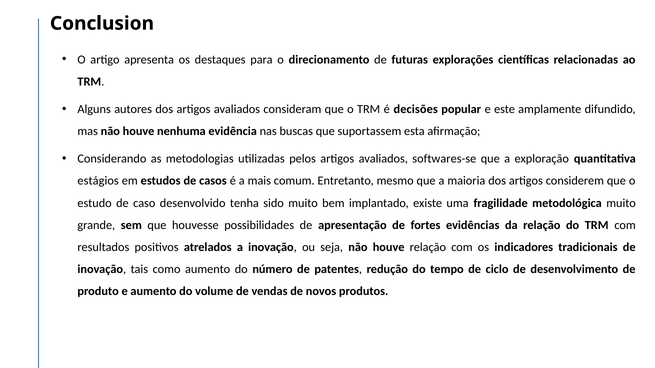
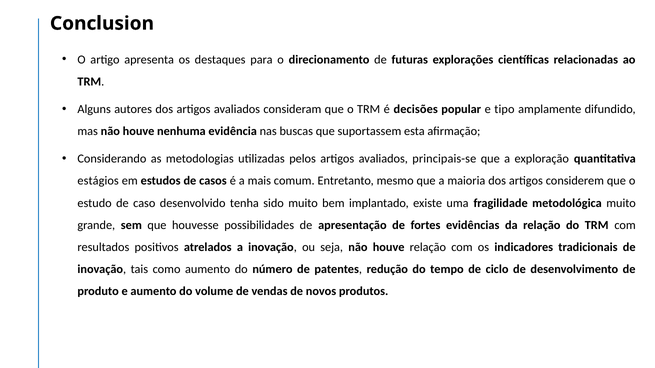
este: este -> tipo (504, 109)
softwares-se: softwares-se -> principais-se (444, 159)
